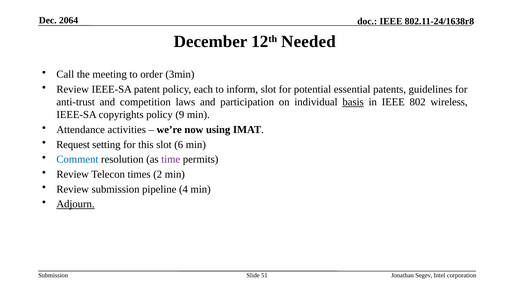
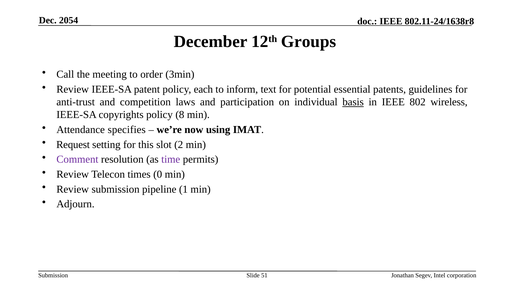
2064: 2064 -> 2054 (69, 20)
Needed: Needed -> Groups (309, 42)
inform slot: slot -> text (268, 89)
9: 9 -> 8 (180, 115)
activities: activities -> specifies (127, 130)
6: 6 -> 2 (179, 144)
Comment colour: blue -> purple (77, 159)
2: 2 -> 0 (158, 174)
4: 4 -> 1 (183, 189)
Adjourn underline: present -> none (76, 204)
